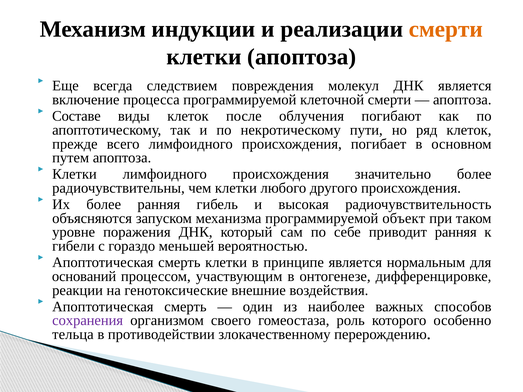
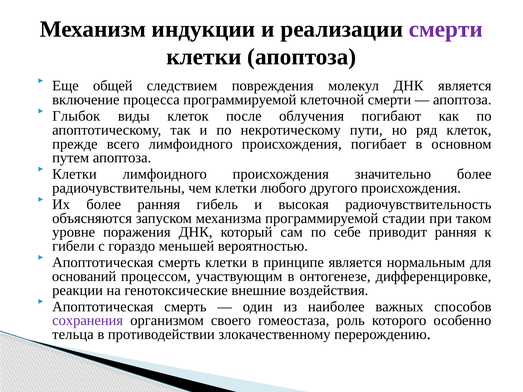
смерти colour: orange -> purple (446, 29)
всегда: всегда -> общей (113, 86)
Составе: Составе -> Глыбок (76, 116)
объект: объект -> стадии (404, 218)
